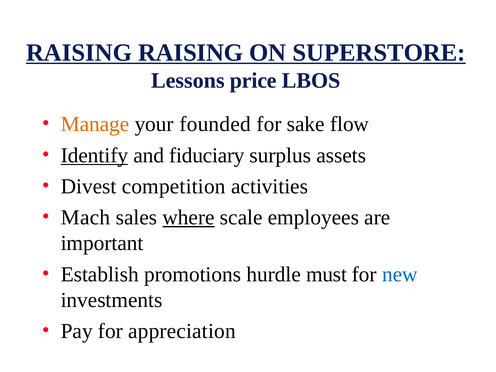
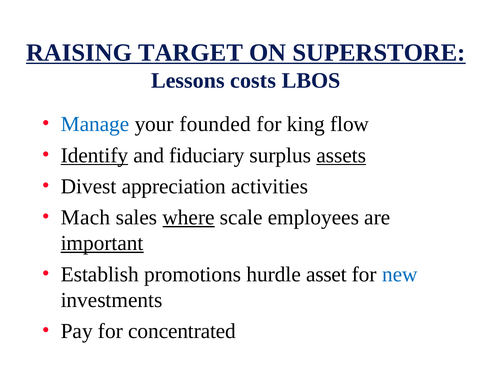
RAISING RAISING: RAISING -> TARGET (191, 53)
price: price -> costs (253, 80)
Manage colour: orange -> blue (95, 124)
sake: sake -> king (306, 124)
assets underline: none -> present (341, 155)
competition: competition -> appreciation (174, 186)
important underline: none -> present (102, 243)
must: must -> asset (327, 274)
appreciation: appreciation -> concentrated (182, 331)
